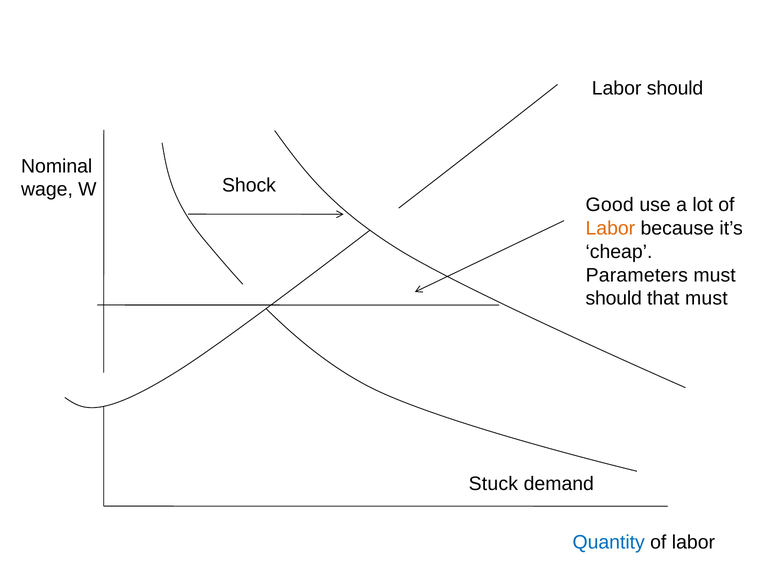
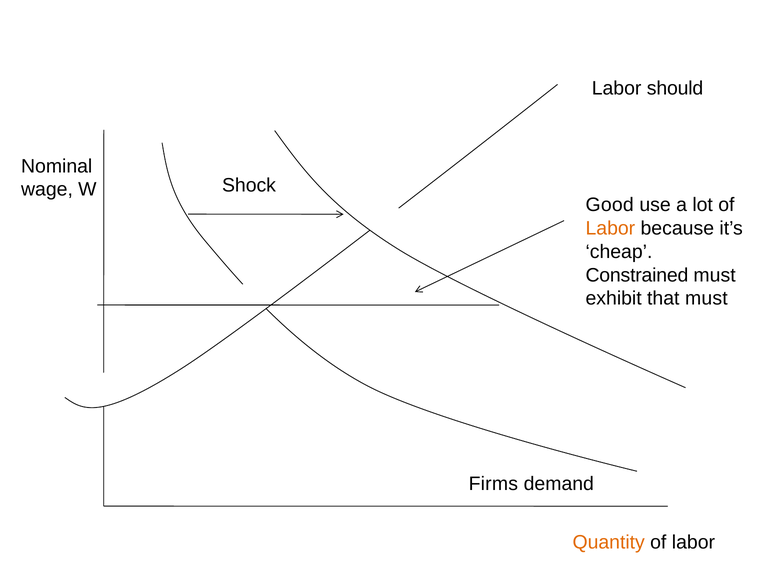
Parameters: Parameters -> Constrained (637, 275)
should: should -> exhibit (614, 298)
Stuck: Stuck -> Firms (493, 484)
Quantity colour: blue -> orange (609, 542)
